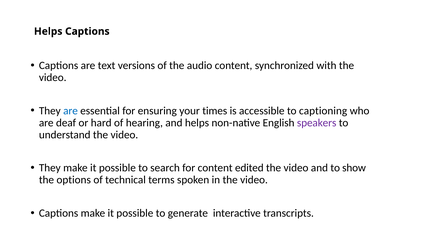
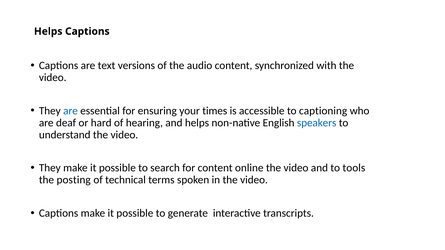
speakers colour: purple -> blue (317, 123)
edited: edited -> online (249, 168)
show: show -> tools (354, 168)
options: options -> posting (74, 180)
